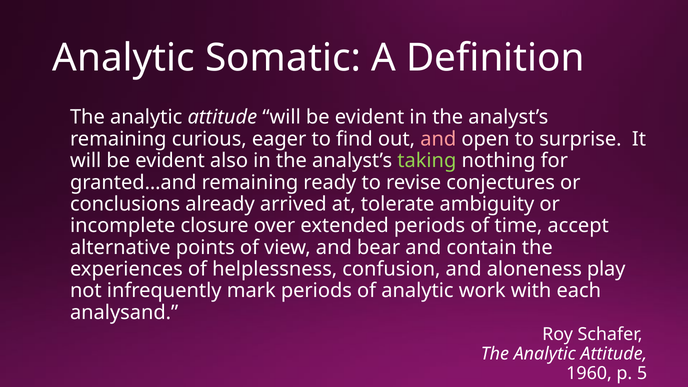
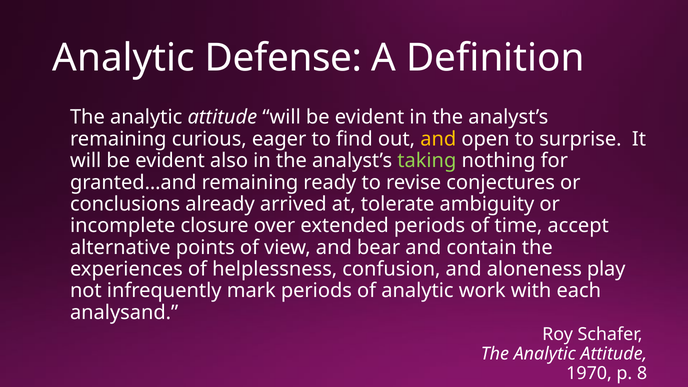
Somatic: Somatic -> Defense (283, 58)
and colour: pink -> yellow (438, 139)
1960: 1960 -> 1970 (589, 373)
5: 5 -> 8 (642, 373)
